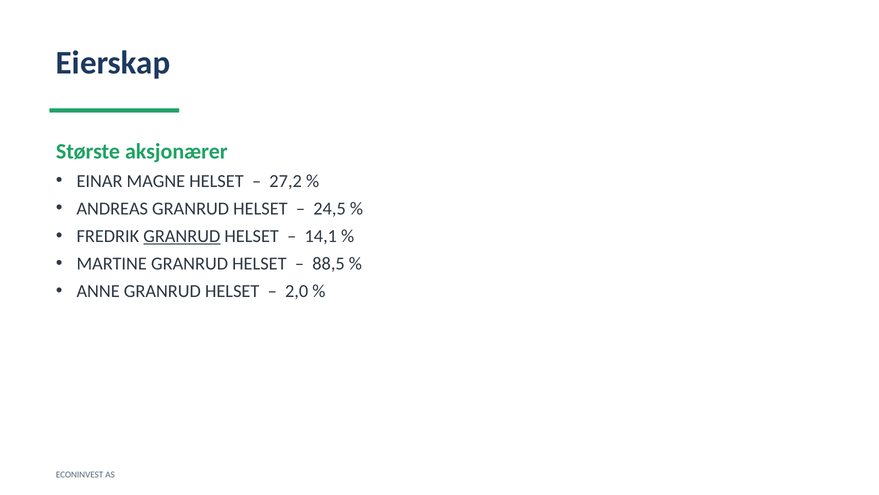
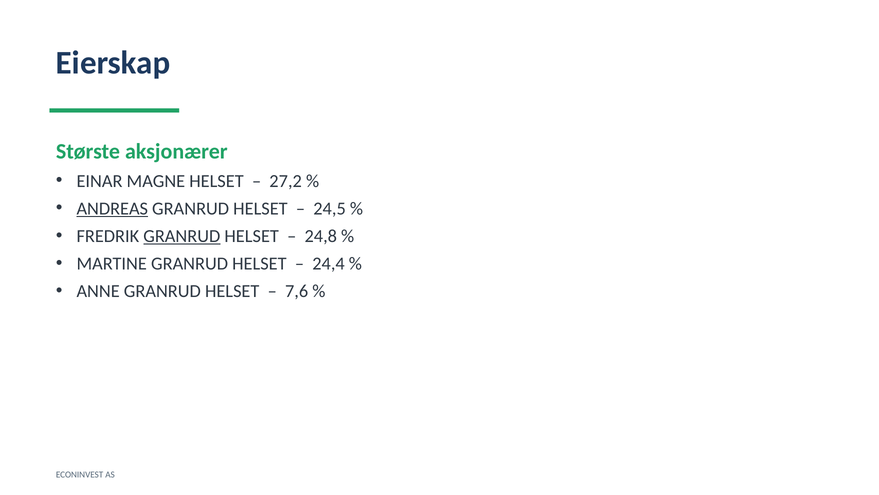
ANDREAS underline: none -> present (112, 208)
14,1: 14,1 -> 24,8 (321, 236)
88,5: 88,5 -> 24,4 (329, 263)
2,0: 2,0 -> 7,6 (297, 291)
